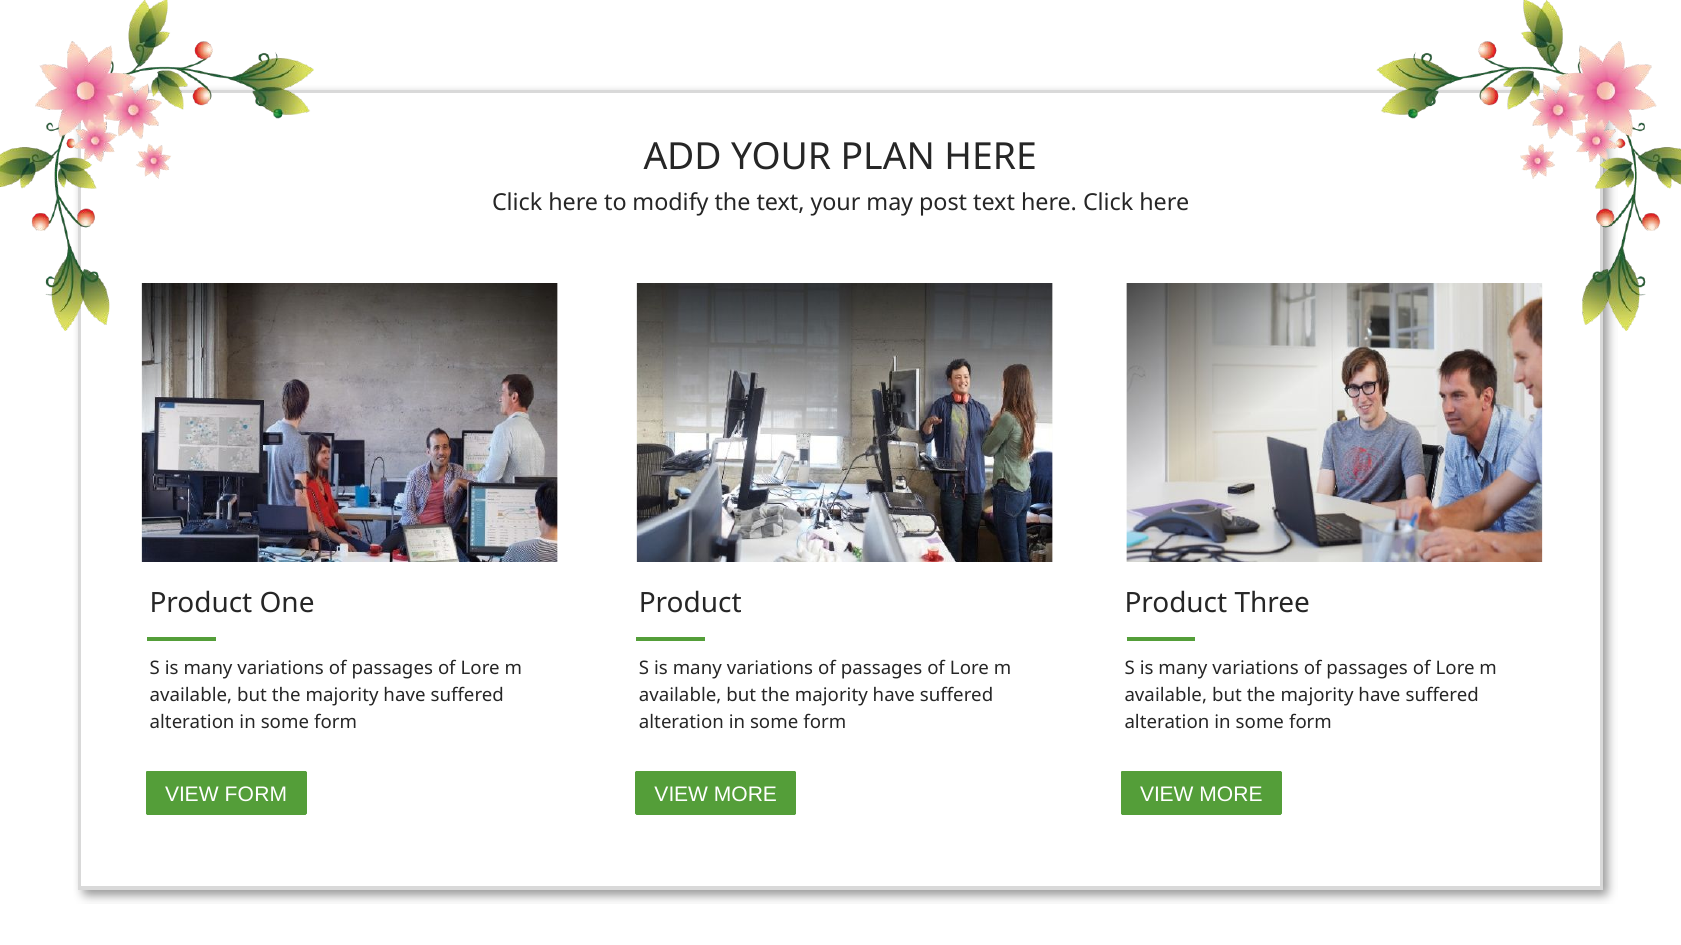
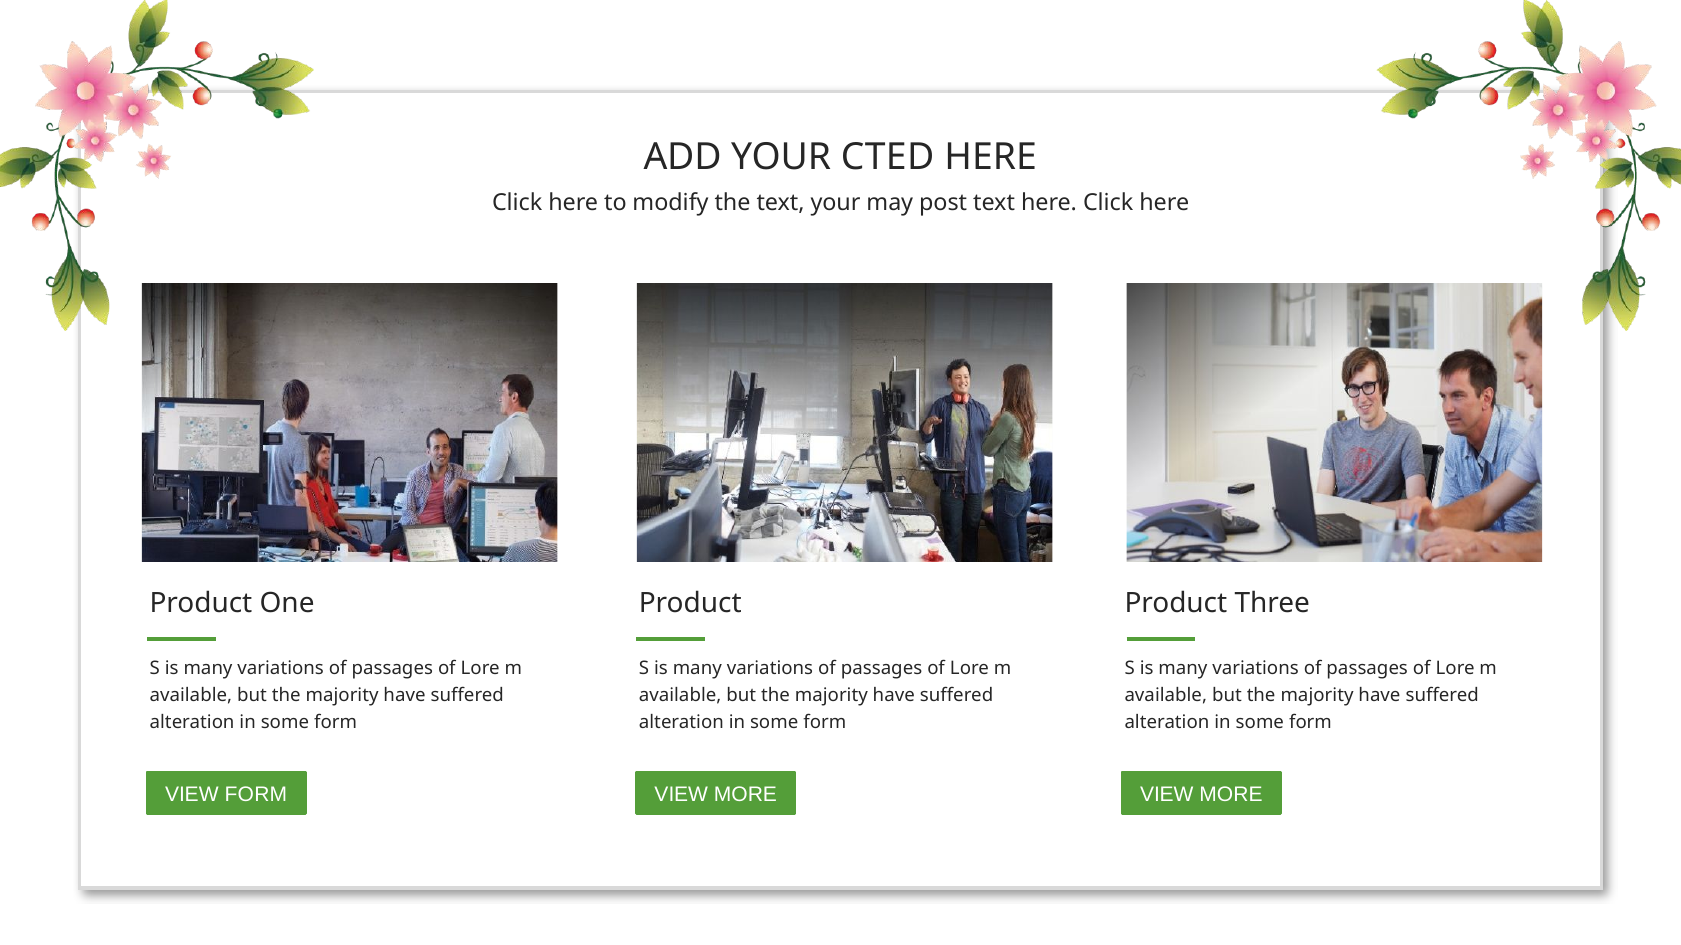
PLAN: PLAN -> CTED (888, 157)
